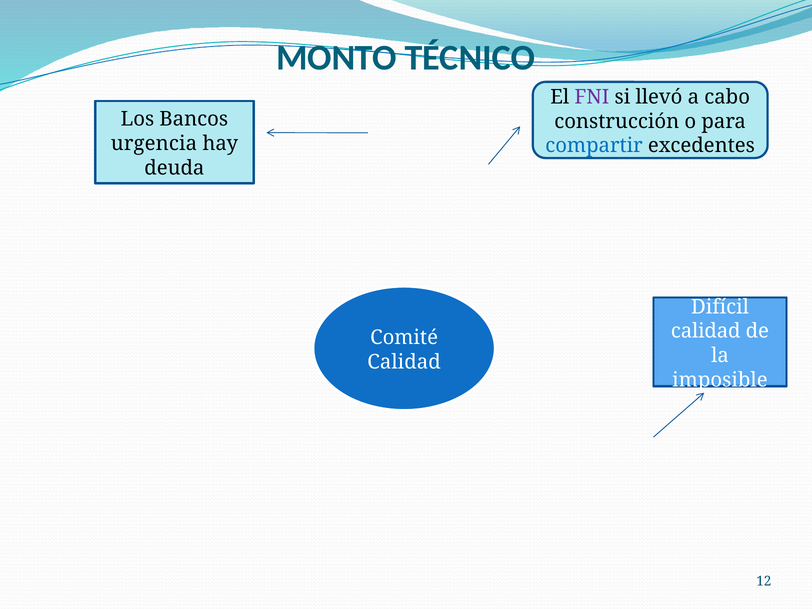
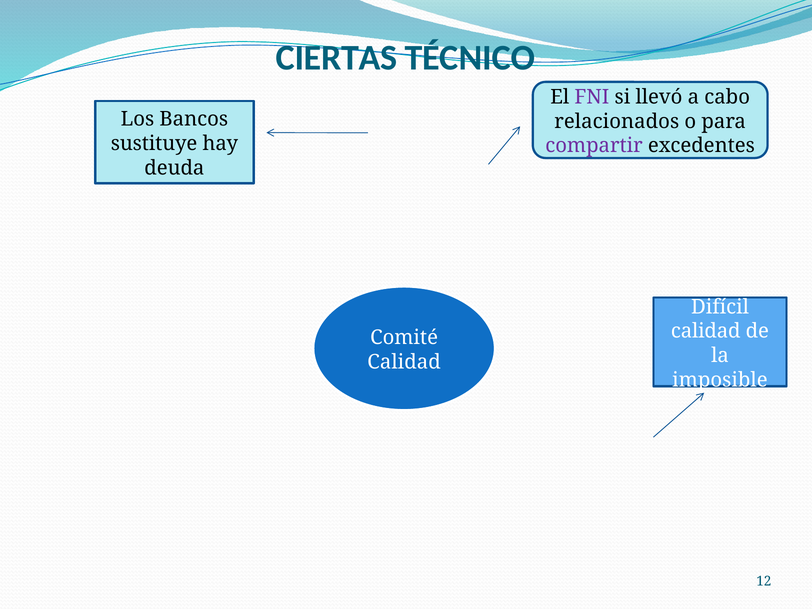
MONTO: MONTO -> CIERTAS (337, 58)
construcción: construcción -> relacionados (617, 121)
urgencia: urgencia -> sustituye (154, 144)
compartir colour: blue -> purple (594, 146)
